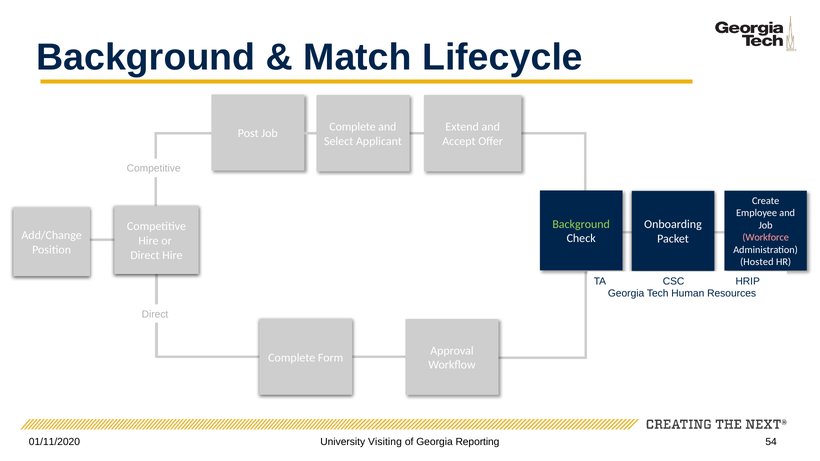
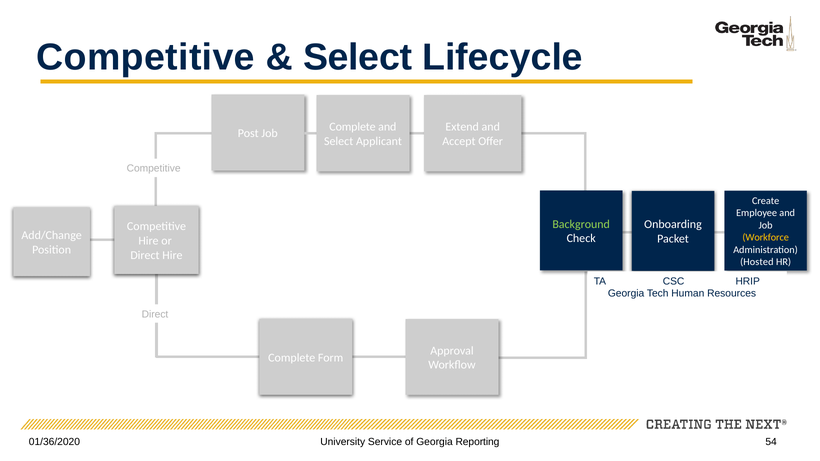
Background: Background -> Competitive (146, 57)
Match: Match -> Select (358, 57)
Workforce colour: pink -> yellow (766, 238)
01/11/2020: 01/11/2020 -> 01/36/2020 (54, 442)
Visiting: Visiting -> Service (385, 442)
